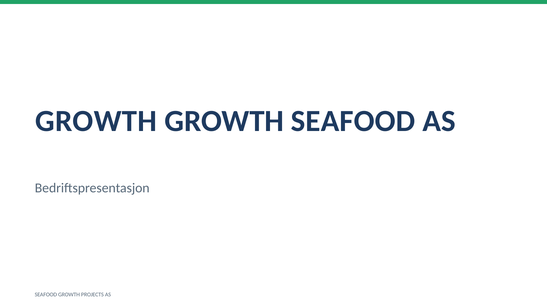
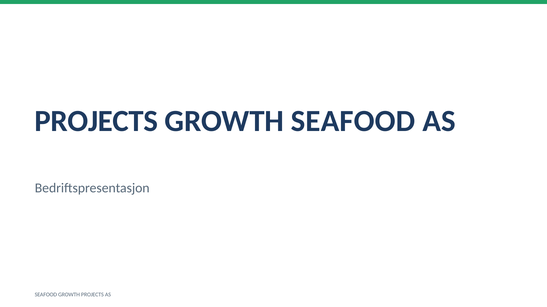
GROWTH: GROWTH -> PROJECTS (96, 121)
